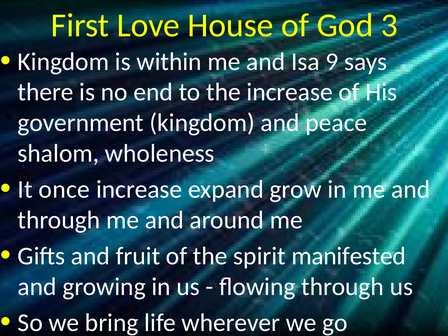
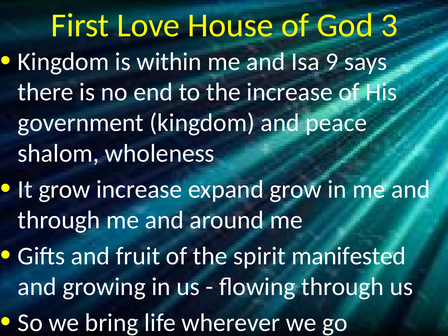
It once: once -> grow (64, 189)
